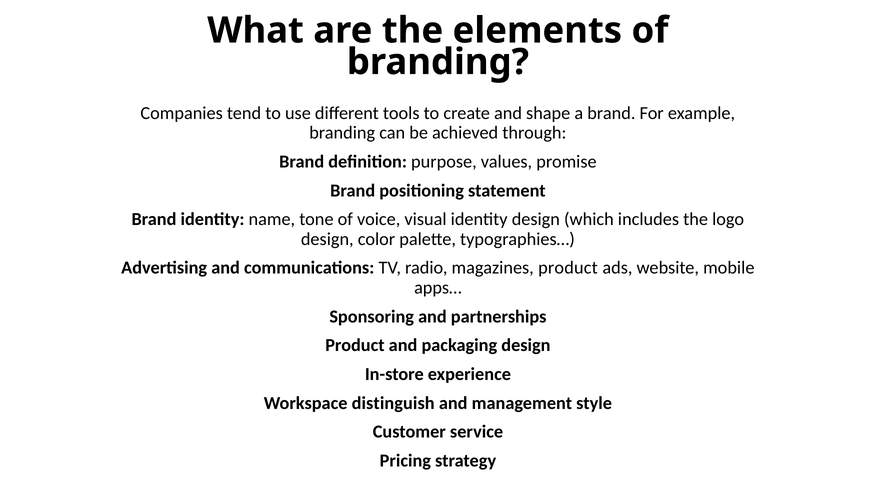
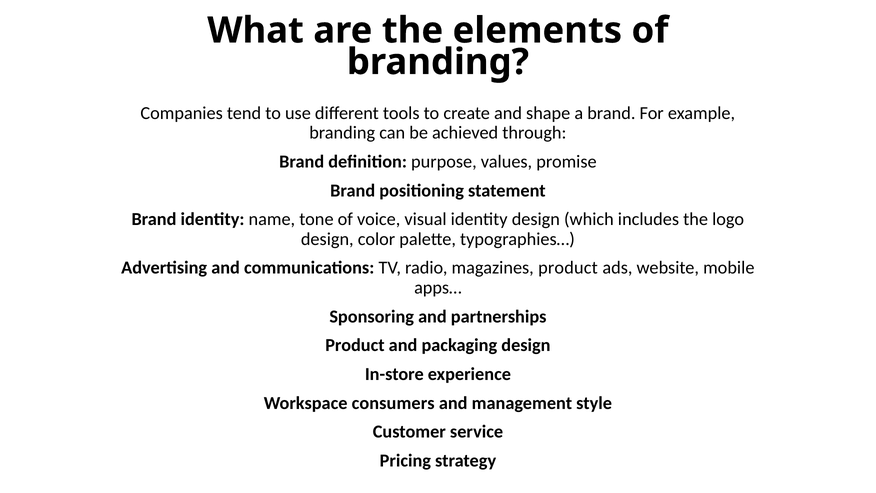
distinguish: distinguish -> consumers (393, 403)
